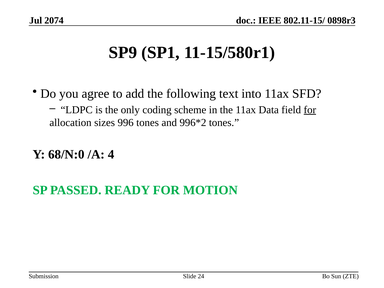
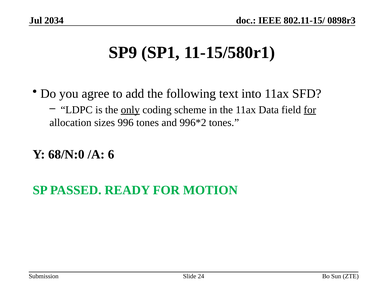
2074: 2074 -> 2034 (54, 20)
only underline: none -> present (130, 110)
4: 4 -> 6 (111, 154)
